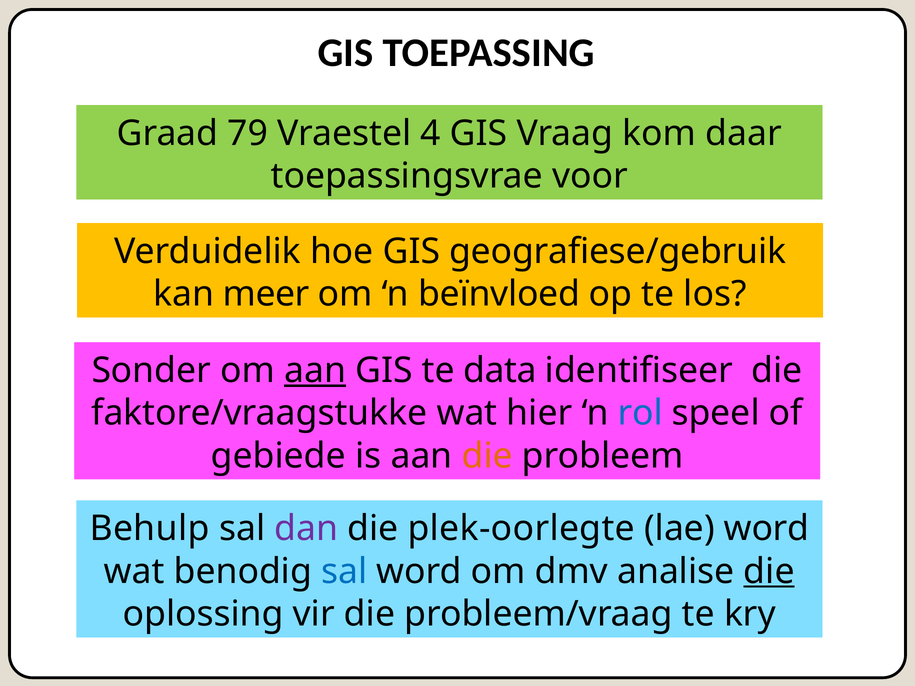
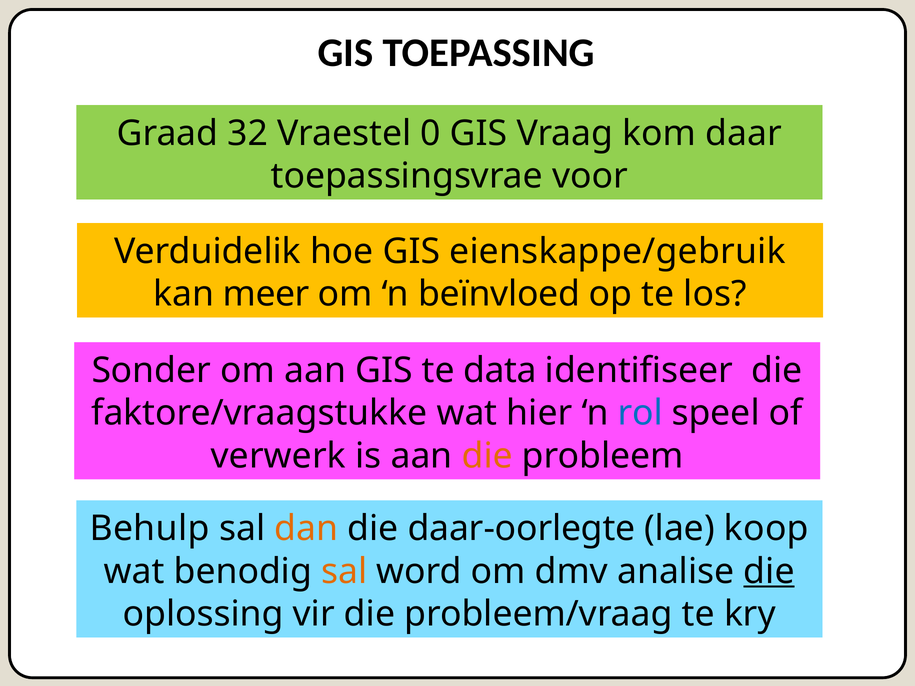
79: 79 -> 32 (248, 133)
4: 4 -> 0 (431, 133)
geografiese/gebruik: geografiese/gebruik -> eienskappe/gebruik (617, 252)
aan underline: present -> none (315, 371)
gebiede: gebiede -> verwerk (278, 456)
dan colour: purple -> orange (306, 529)
plek-oorlegte: plek-oorlegte -> daar-oorlegte (522, 529)
lae word: word -> koop (766, 529)
sal colour: blue -> orange (344, 572)
